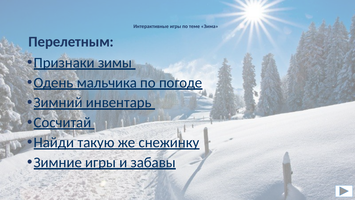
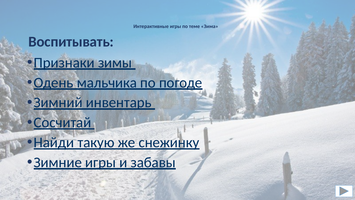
Перелетным: Перелетным -> Воспитывать (71, 42)
